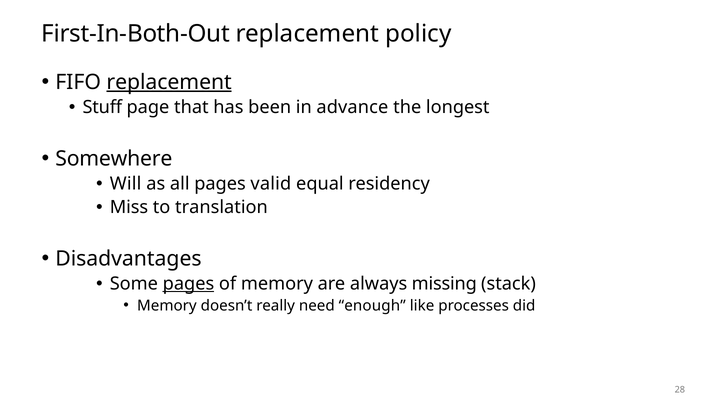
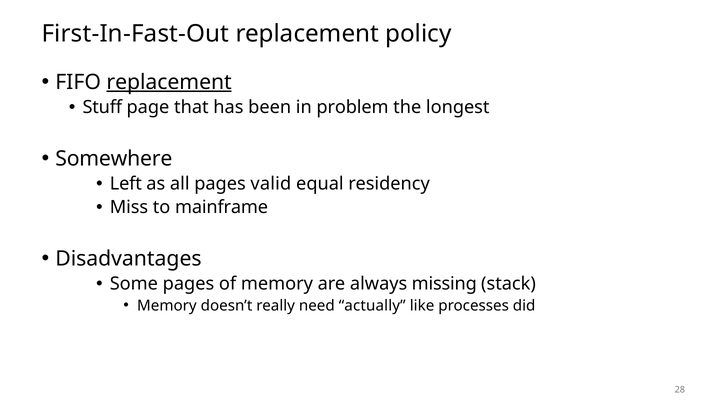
First-In-Both-Out: First-In-Both-Out -> First-In-Fast-Out (135, 34)
advance: advance -> problem (353, 107)
Will: Will -> Left (126, 184)
translation: translation -> mainframe (222, 207)
pages underline: present -> none (188, 284)
enough: enough -> actually (372, 306)
